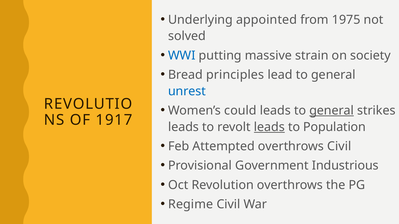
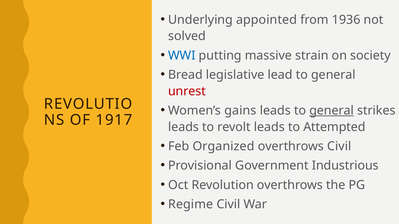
1975: 1975 -> 1936 (346, 20)
principles: principles -> legislative (235, 75)
unrest colour: blue -> red (187, 91)
could: could -> gains (240, 111)
leads underline: present -> none (269, 127)
Population: Population -> Attempted (334, 127)
Attempted: Attempted -> Organized (224, 147)
